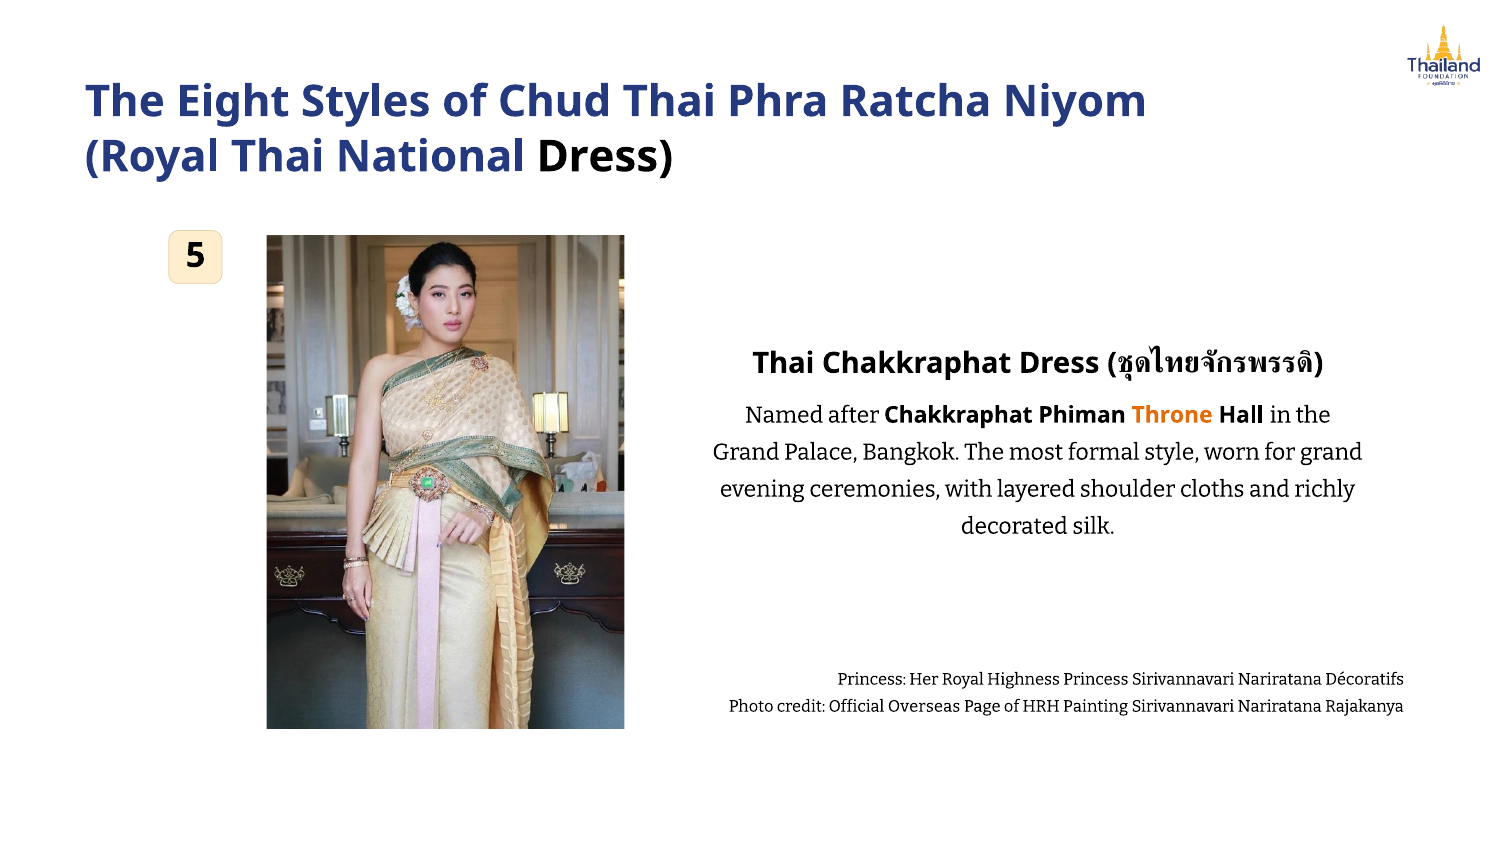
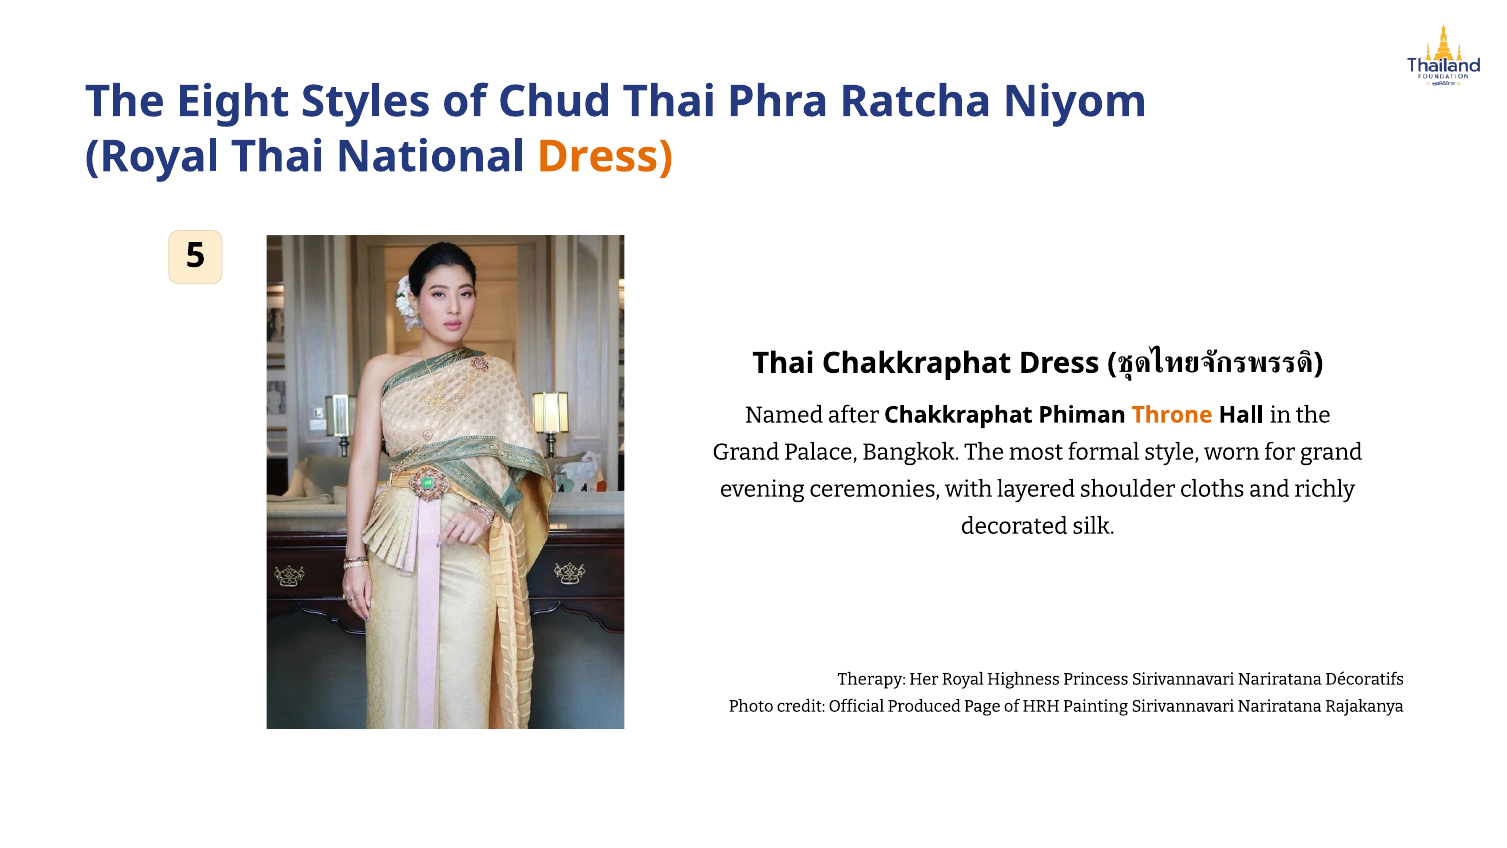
Dress colour: black -> orange (605, 157)
Princess: Princess -> Therapy (872, 679)
Overseas: Overseas -> Produced (924, 706)
